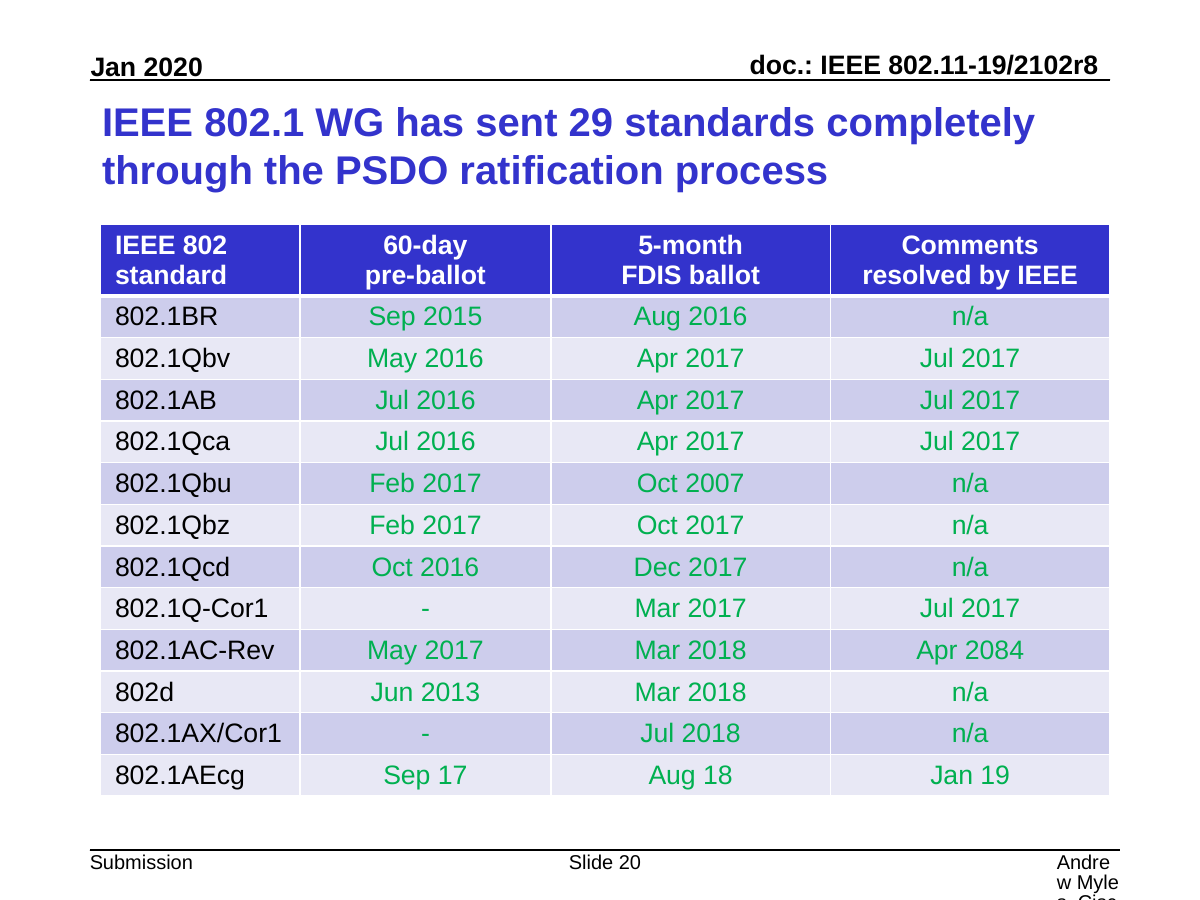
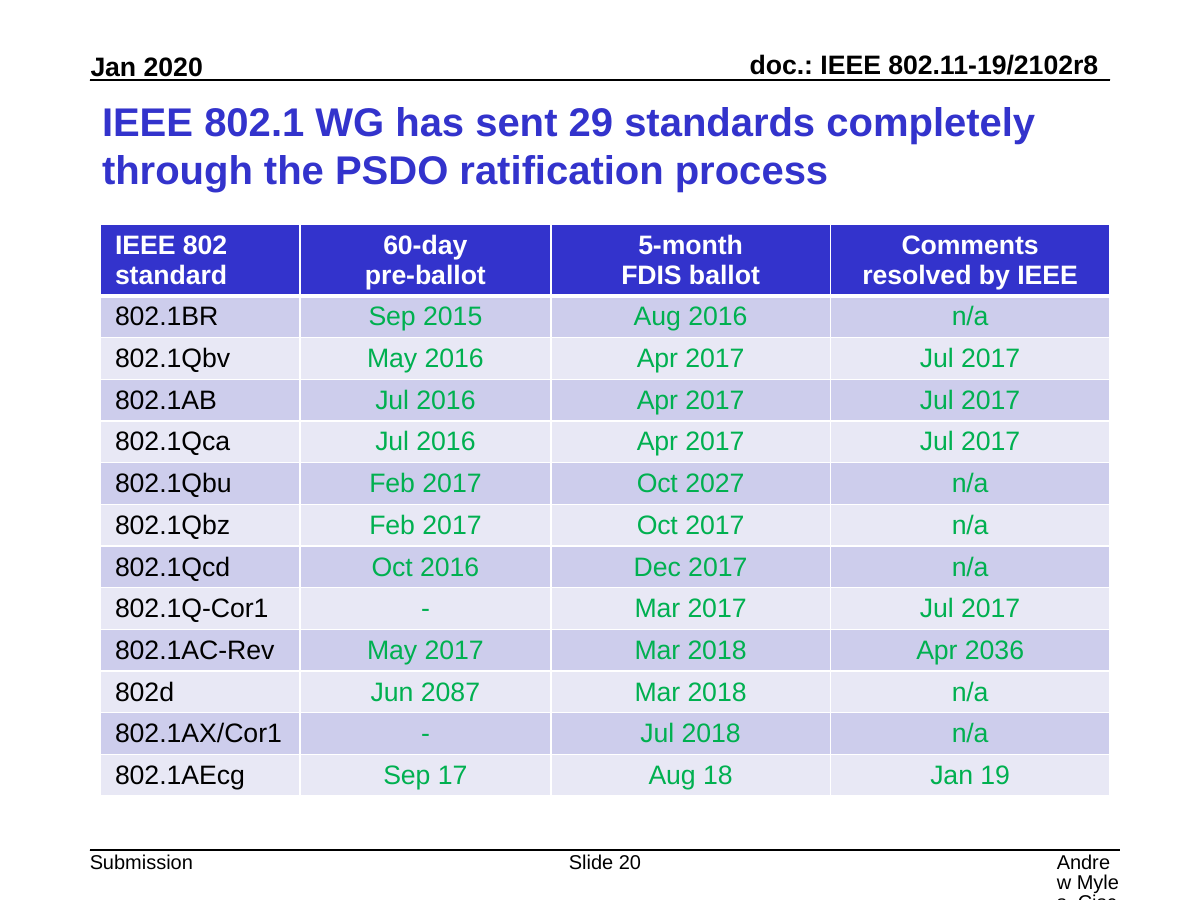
2007: 2007 -> 2027 (715, 484)
2084: 2084 -> 2036 (994, 651)
2013: 2013 -> 2087 (450, 692)
